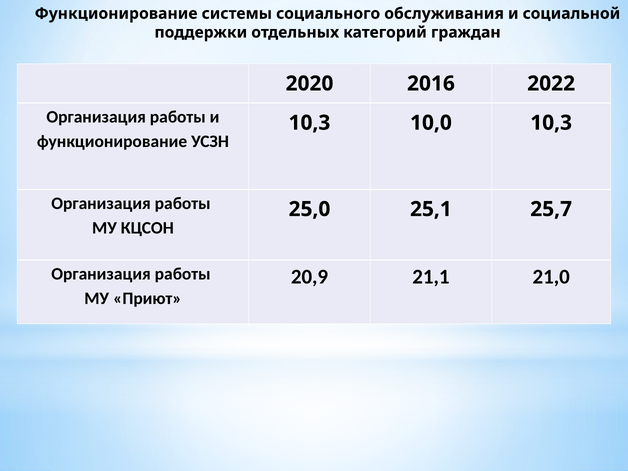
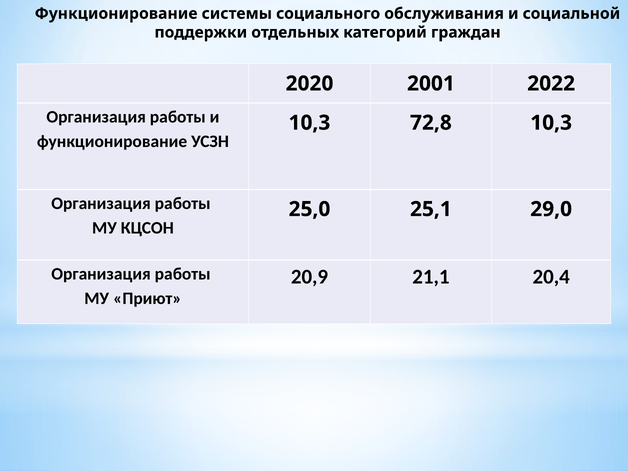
2016: 2016 -> 2001 (431, 84)
10,0: 10,0 -> 72,8 (431, 123)
25,7: 25,7 -> 29,0 (551, 209)
21,0: 21,0 -> 20,4 (551, 277)
